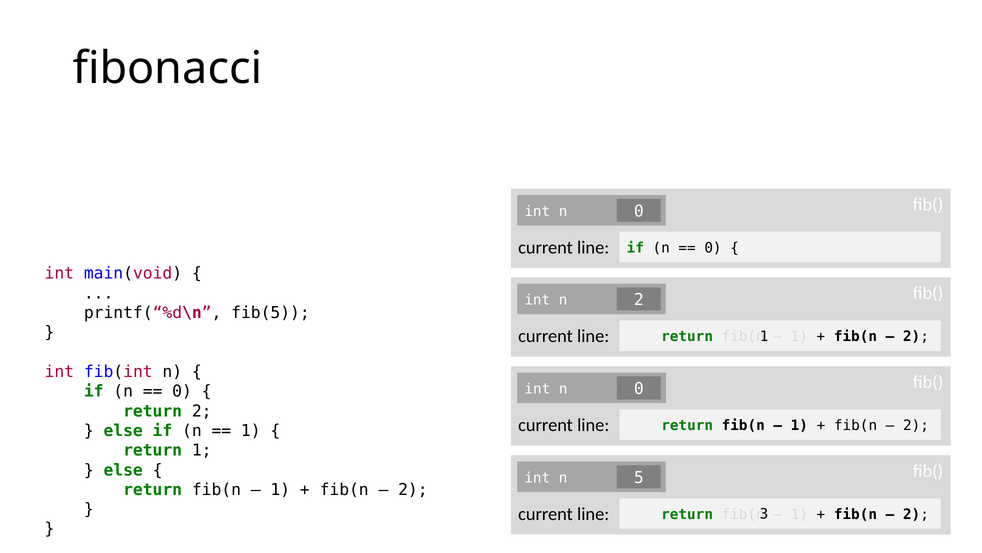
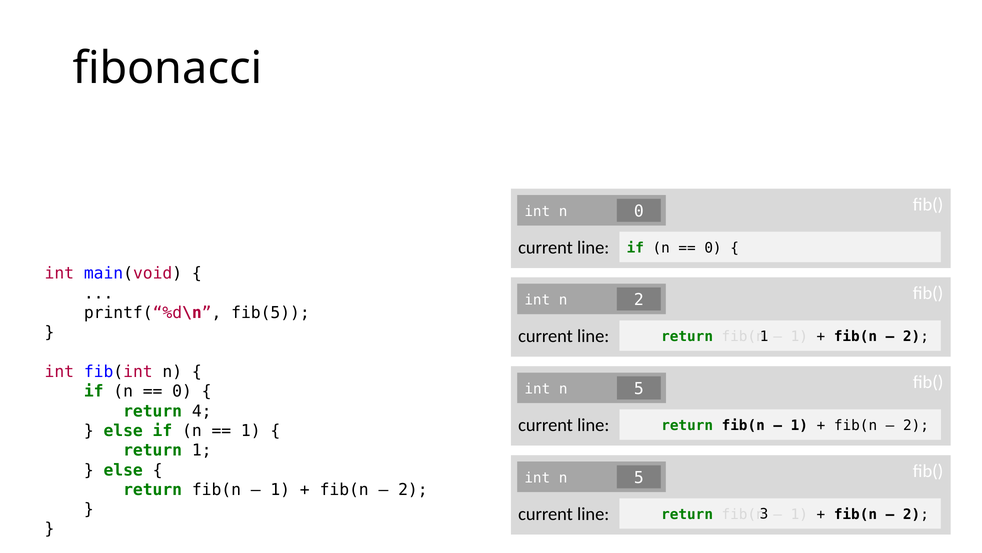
0: 0 -> 5 (639, 389)
return 2: 2 -> 4 (202, 411)
